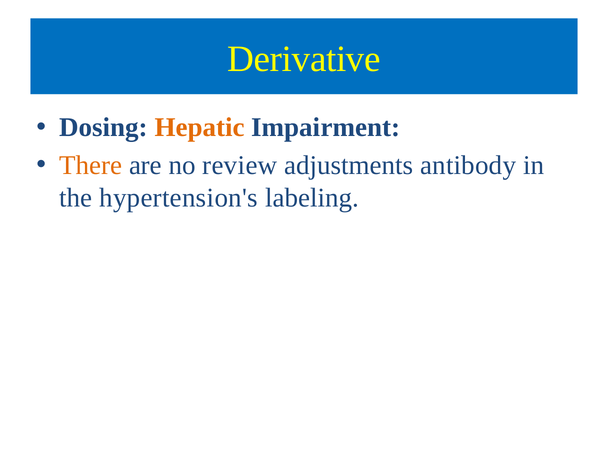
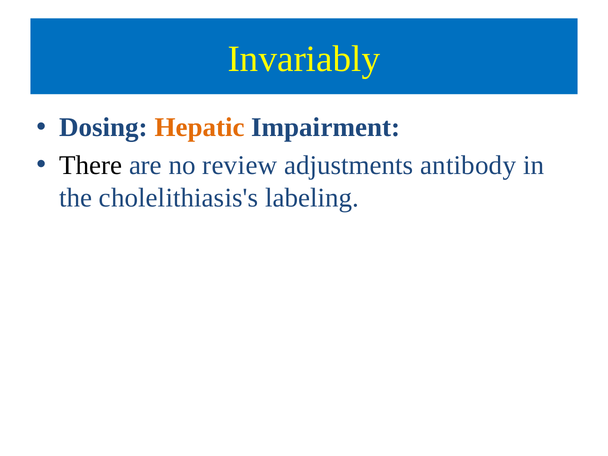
Derivative: Derivative -> Invariably (304, 59)
There colour: orange -> black (91, 165)
hypertension's: hypertension's -> cholelithiasis's (179, 198)
